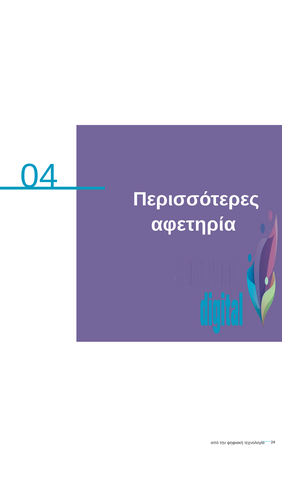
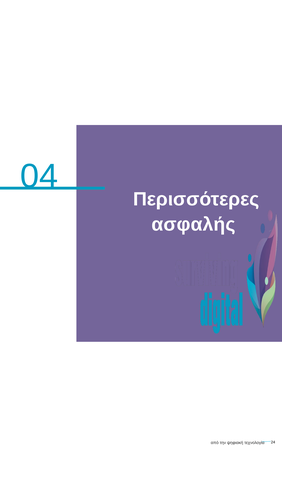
αφετηρία: αφετηρία -> ασφαλής (193, 224)
